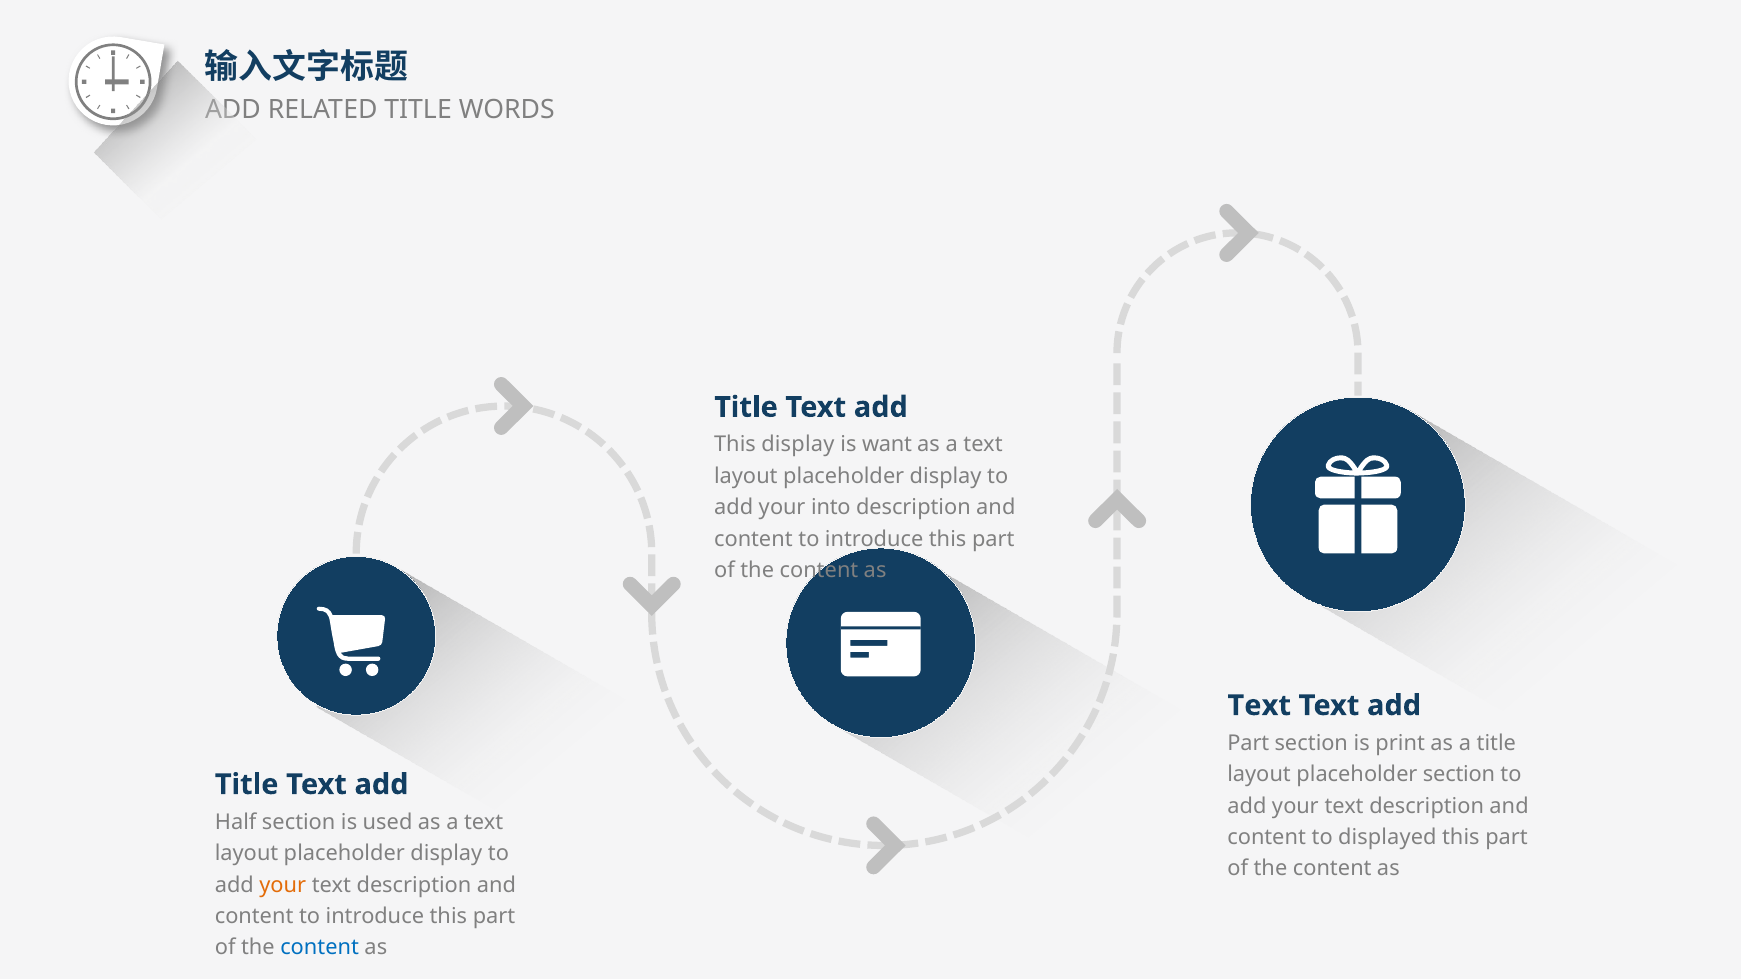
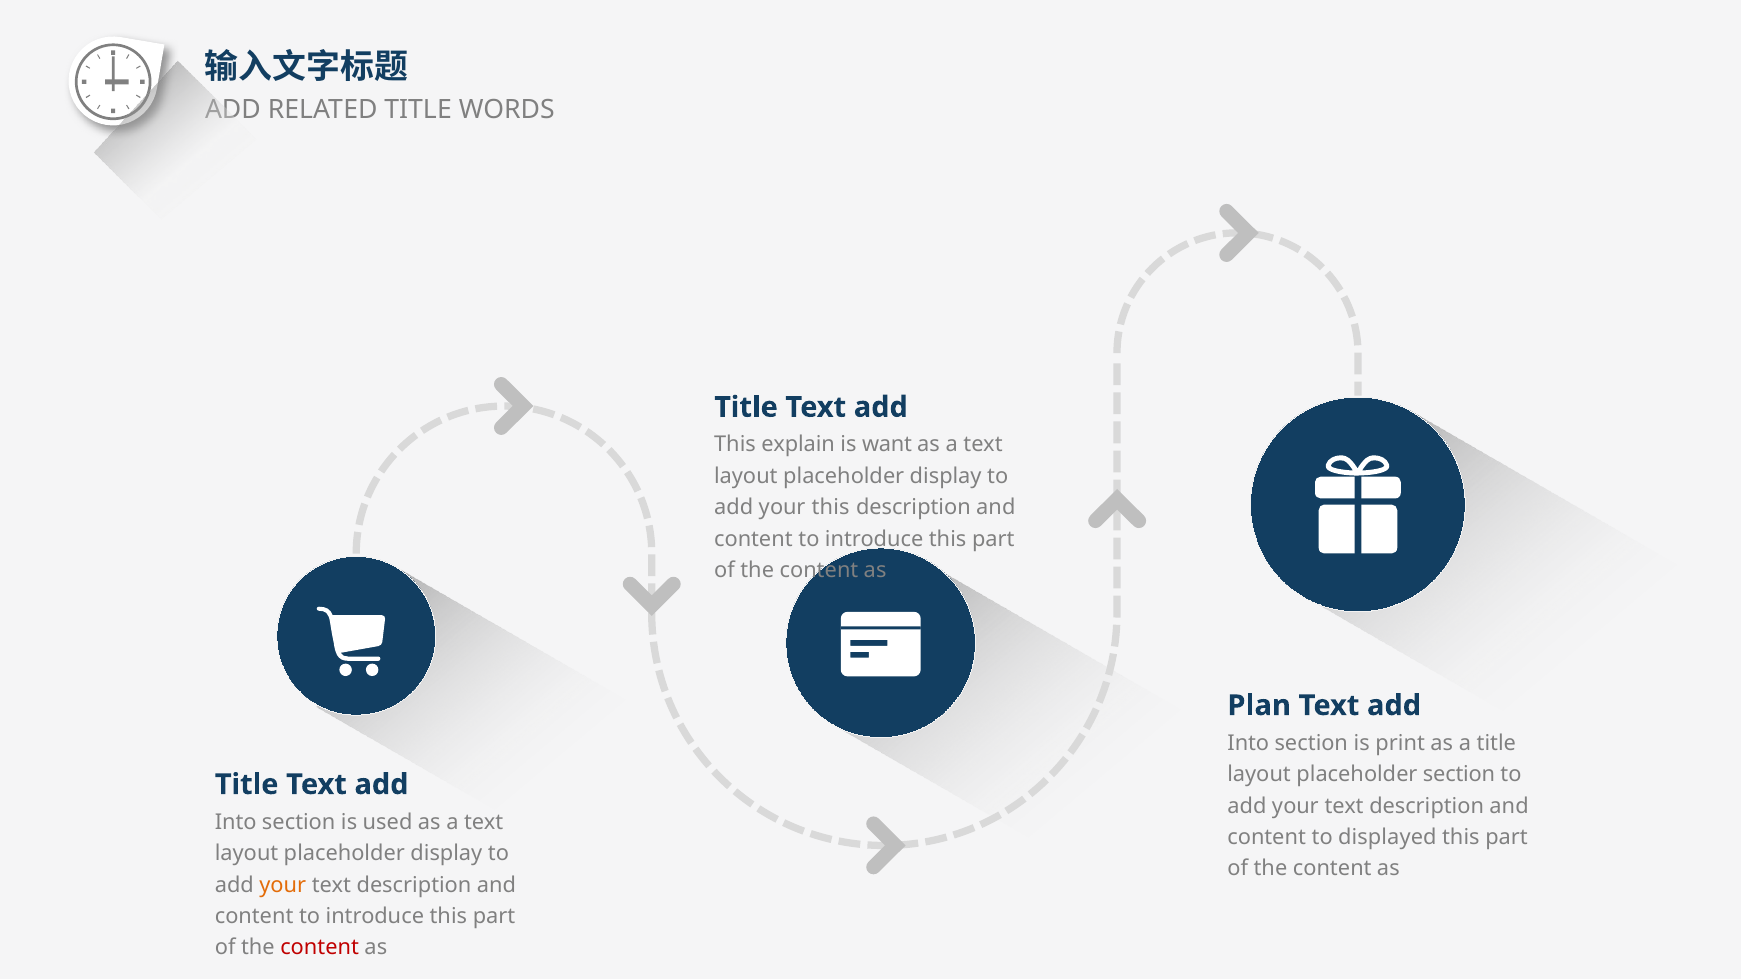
This display: display -> explain (798, 445)
your into: into -> this (831, 508)
Text: Text -> Plan (1259, 706)
Part: Part -> Into (1248, 744)
Half: Half -> Into (236, 823)
content colour: blue -> red (320, 948)
